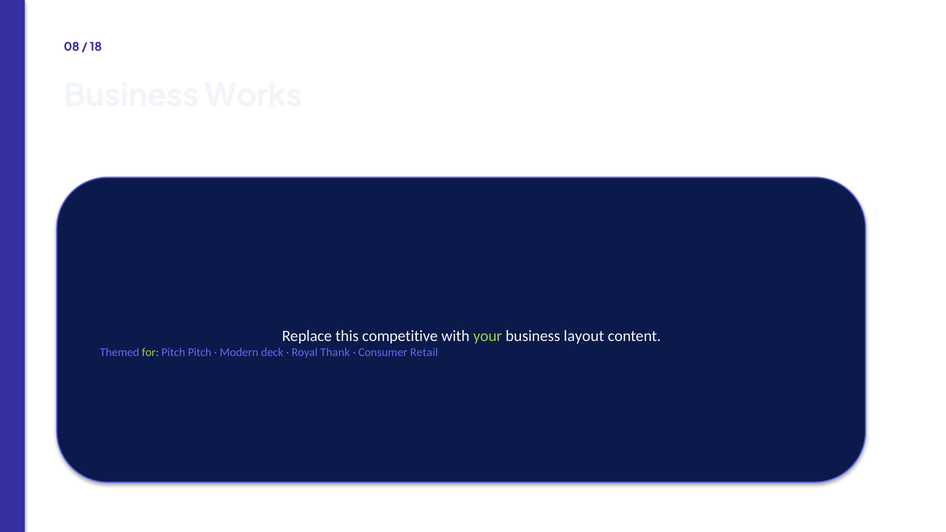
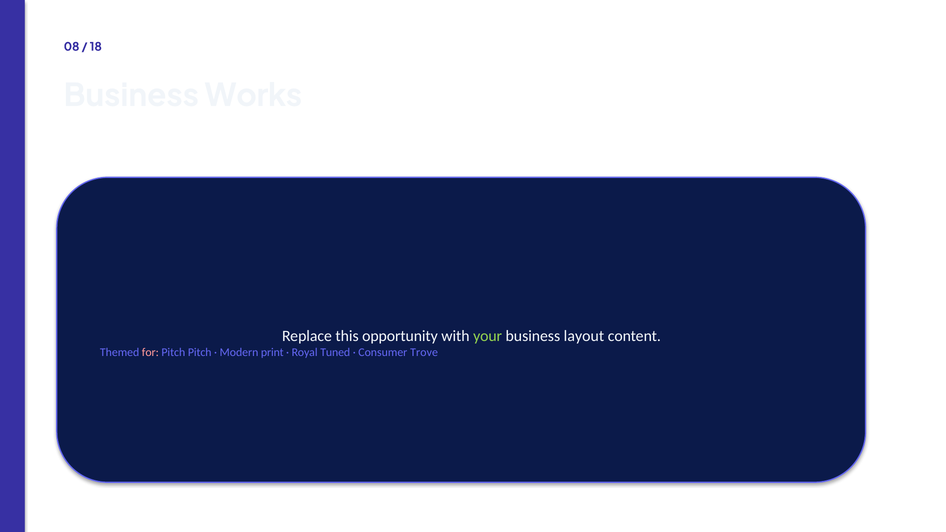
competitive: competitive -> opportunity (400, 336)
for colour: light green -> pink (150, 353)
deck: deck -> print (272, 353)
Thank: Thank -> Tuned (335, 353)
Retail: Retail -> Trove (424, 353)
